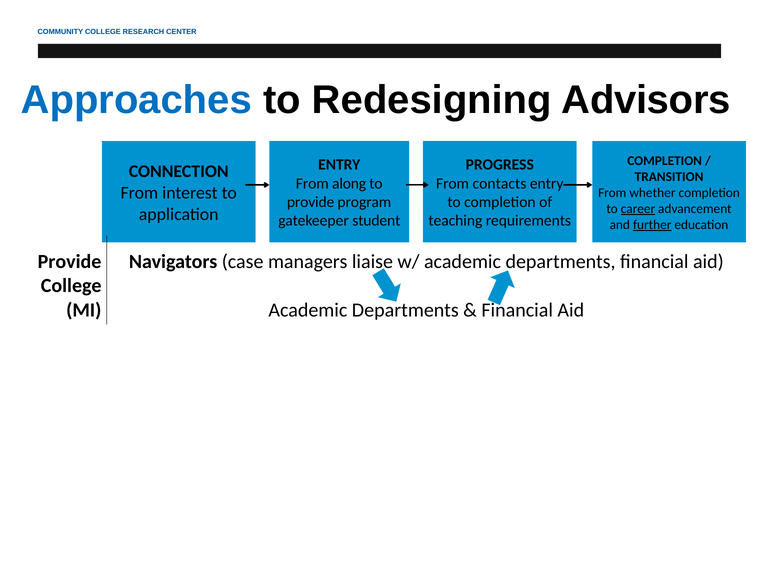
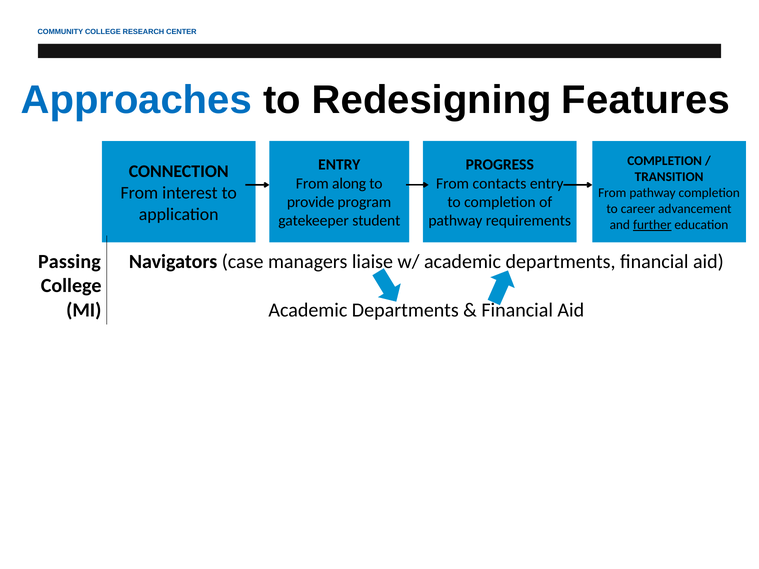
Redesigning Advisors: Advisors -> Features (646, 100)
From whether: whether -> pathway (653, 193)
career underline: present -> none (638, 209)
teaching: teaching -> pathway (455, 221)
Provide: Provide -> Passing (69, 262)
